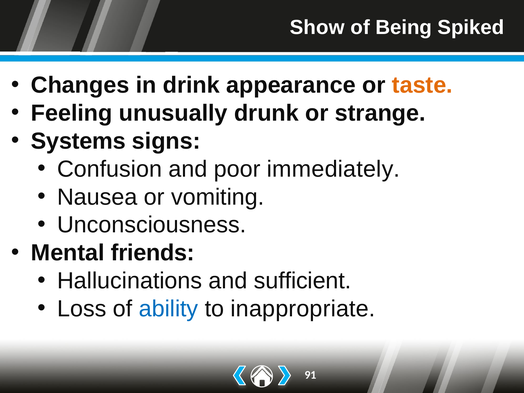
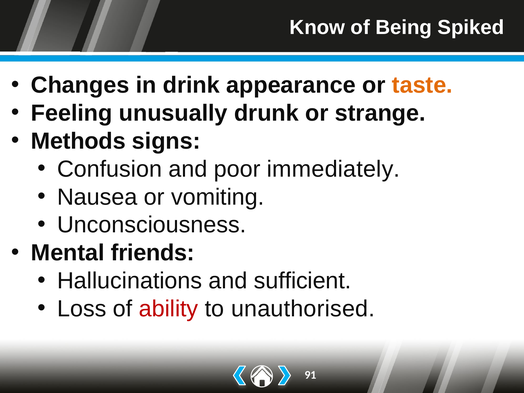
Show: Show -> Know (317, 27)
Systems: Systems -> Methods (78, 141)
ability colour: blue -> red (169, 309)
inappropriate: inappropriate -> unauthorised (303, 309)
